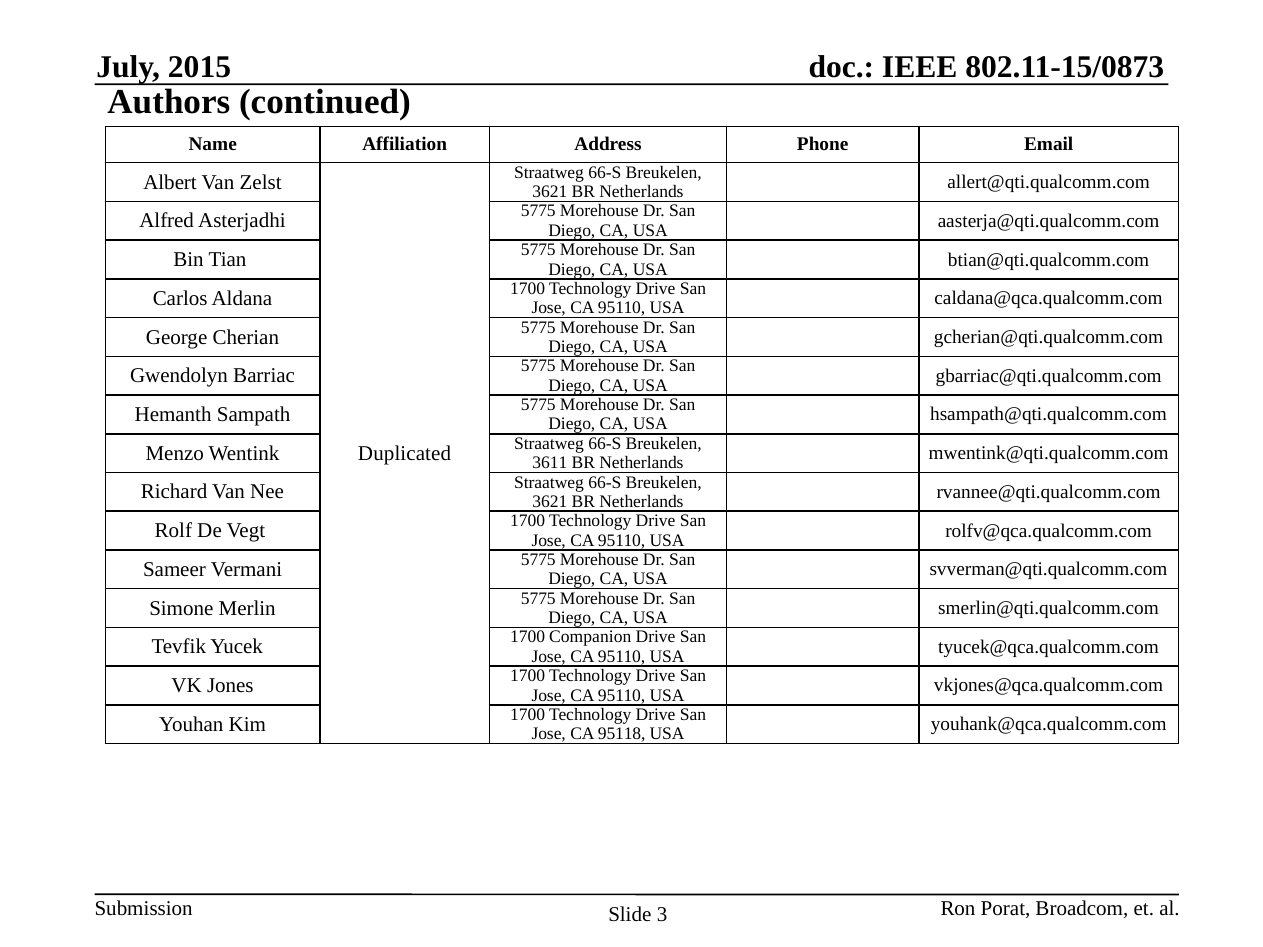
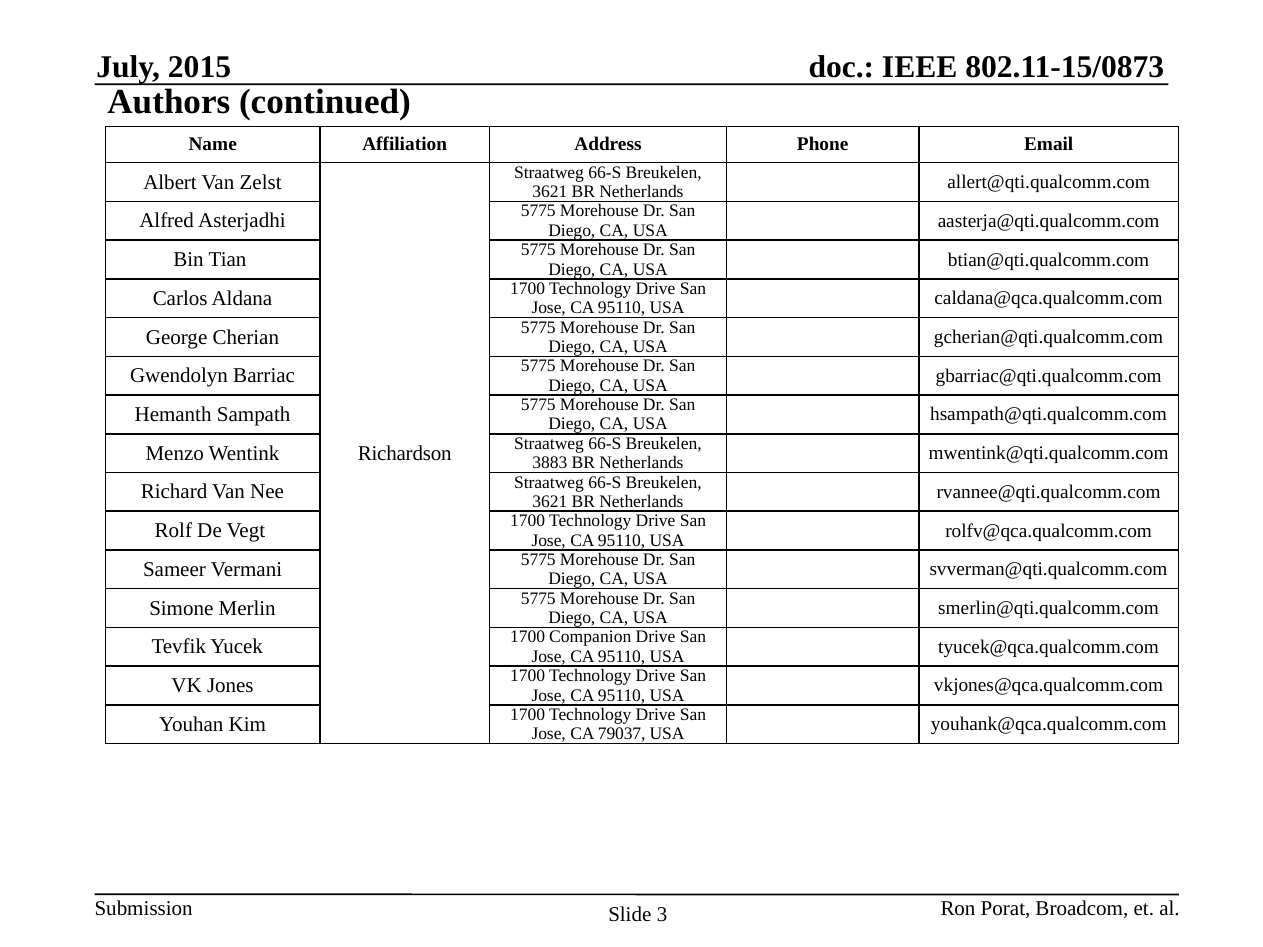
Duplicated: Duplicated -> Richardson (405, 453)
3611: 3611 -> 3883 (550, 463)
95118: 95118 -> 79037 (622, 734)
